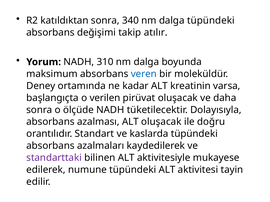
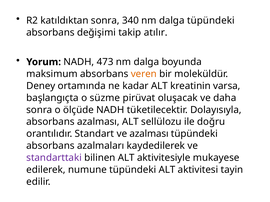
310: 310 -> 473 (105, 62)
veren colour: blue -> orange (144, 74)
verilen: verilen -> süzme (105, 98)
ALT oluşacak: oluşacak -> sellülozu (161, 122)
ve kaslarda: kaslarda -> azalması (149, 134)
